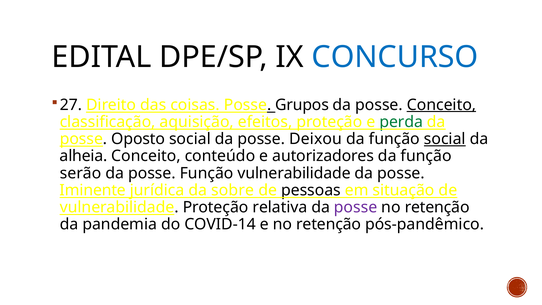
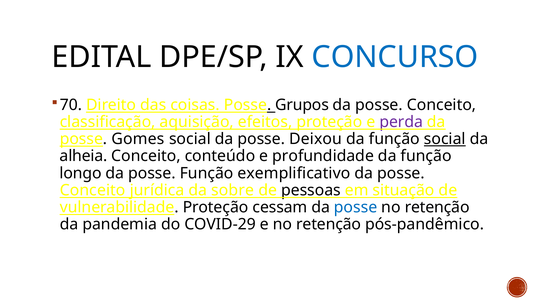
27: 27 -> 70 (71, 105)
Conceito underline: present -> none (441, 105)
perda colour: green -> purple (401, 122)
Oposto: Oposto -> Gomes (138, 139)
autorizadores: autorizadores -> profundidade (323, 156)
serão: serão -> longo (81, 173)
Função vulnerabilidade: vulnerabilidade -> exemplificativo (294, 173)
Iminente: Iminente -> Conceito (93, 190)
relativa: relativa -> cessam (280, 207)
posse colour: purple -> blue (356, 207)
COVID-14: COVID-14 -> COVID-29 (220, 224)
